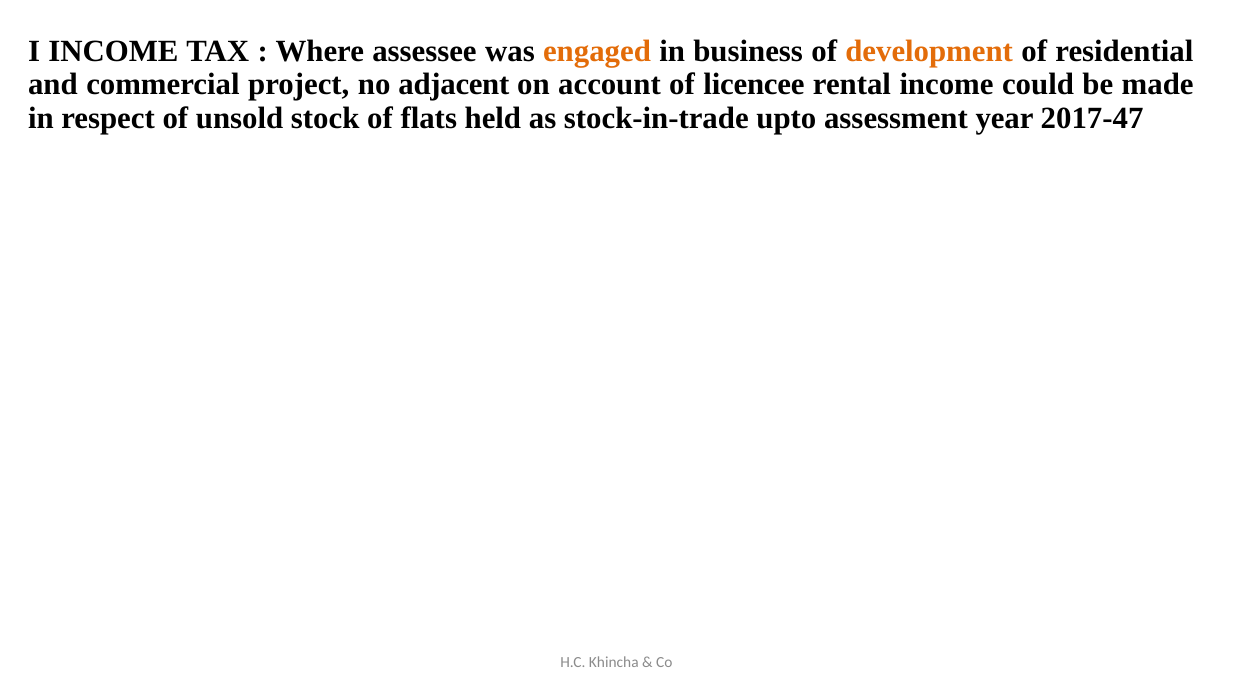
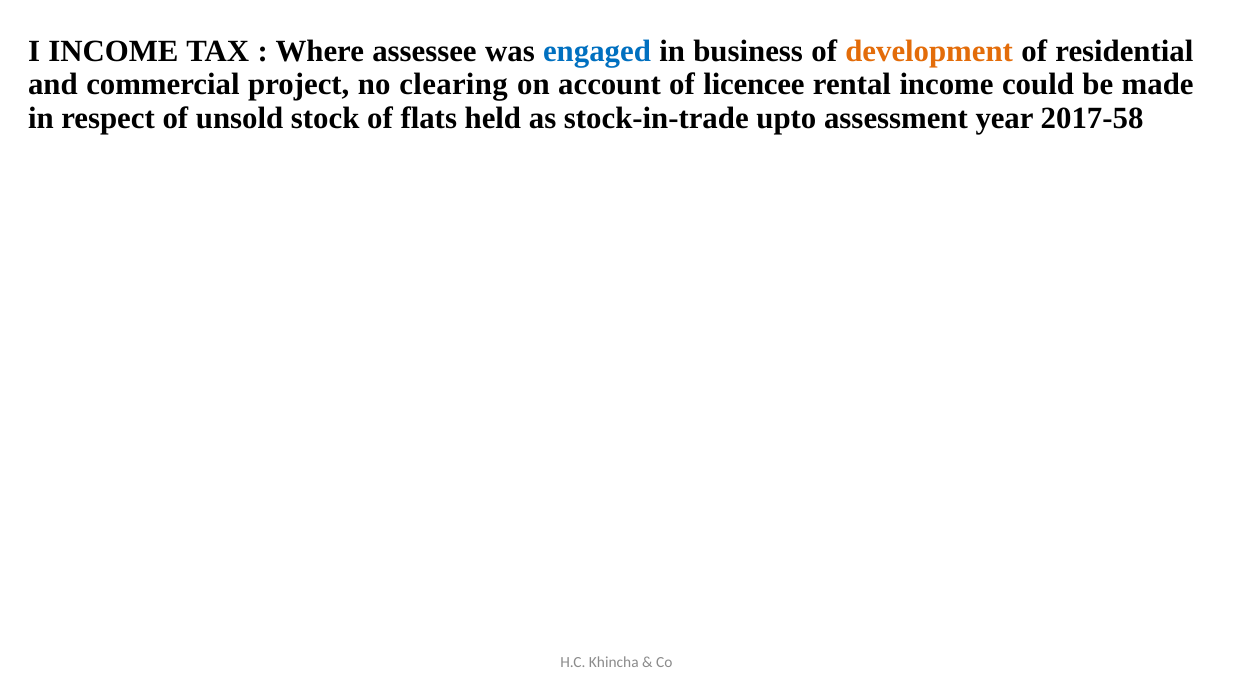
engaged colour: orange -> blue (597, 51)
adjacent: adjacent -> clearing (454, 85)
2017-47: 2017-47 -> 2017-58 (1092, 118)
